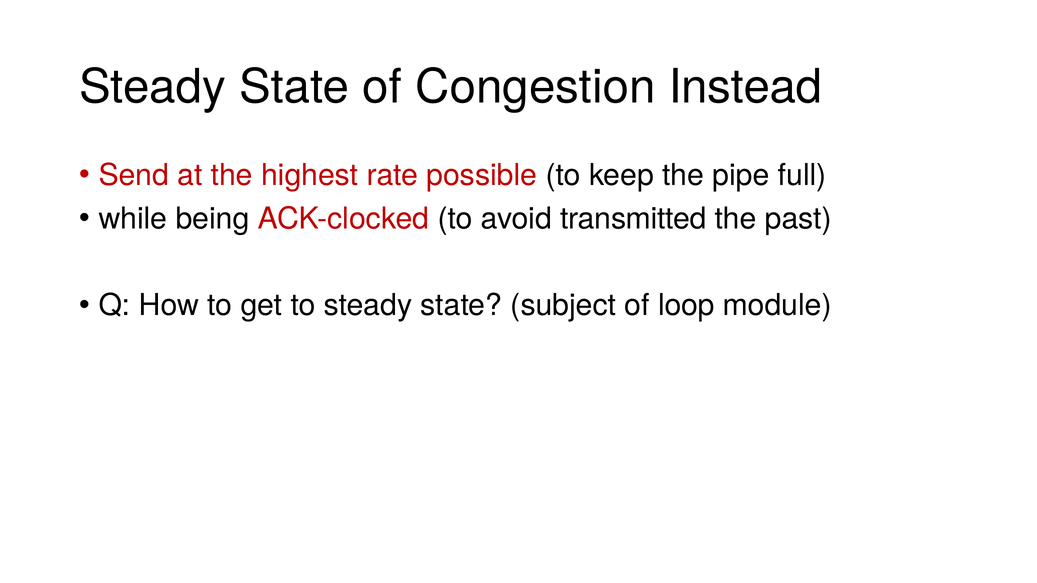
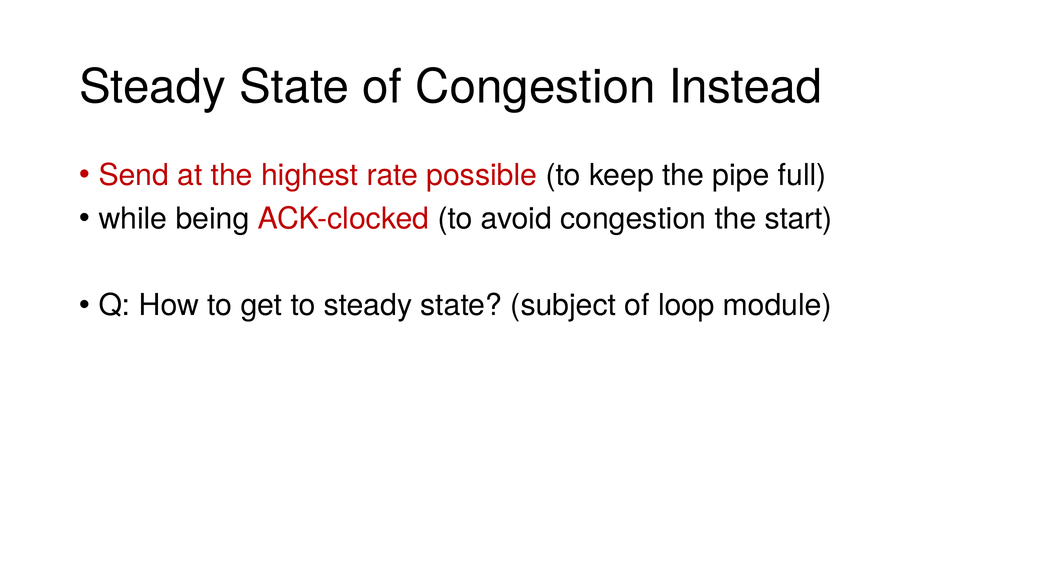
avoid transmitted: transmitted -> congestion (633, 219)
past: past -> start (798, 219)
